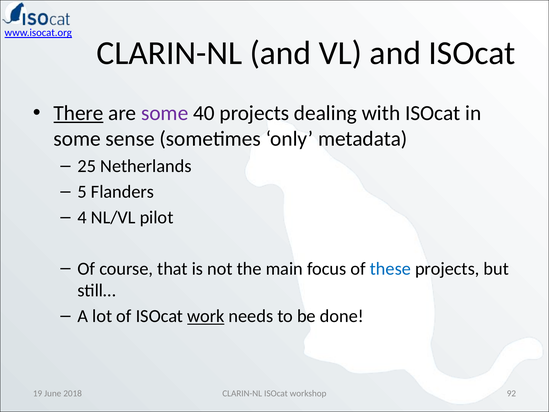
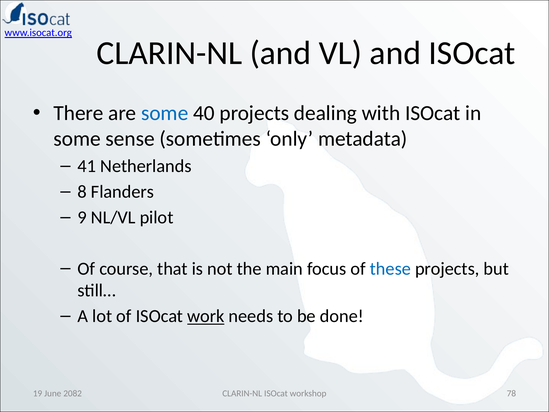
There underline: present -> none (79, 113)
some colour: purple -> blue (165, 113)
25: 25 -> 41 (87, 166)
5: 5 -> 8 (82, 192)
4: 4 -> 9 (82, 217)
92: 92 -> 78 (511, 393)
2018: 2018 -> 2082 (73, 393)
